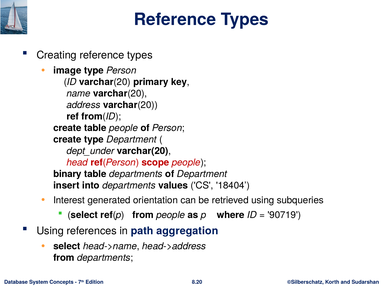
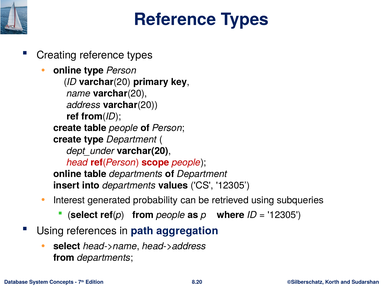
image: image -> online (67, 71)
binary: binary -> online (67, 174)
CS 18404: 18404 -> 12305 (233, 186)
orientation: orientation -> probability (155, 200)
90719: 90719 -> 12305 (284, 215)
